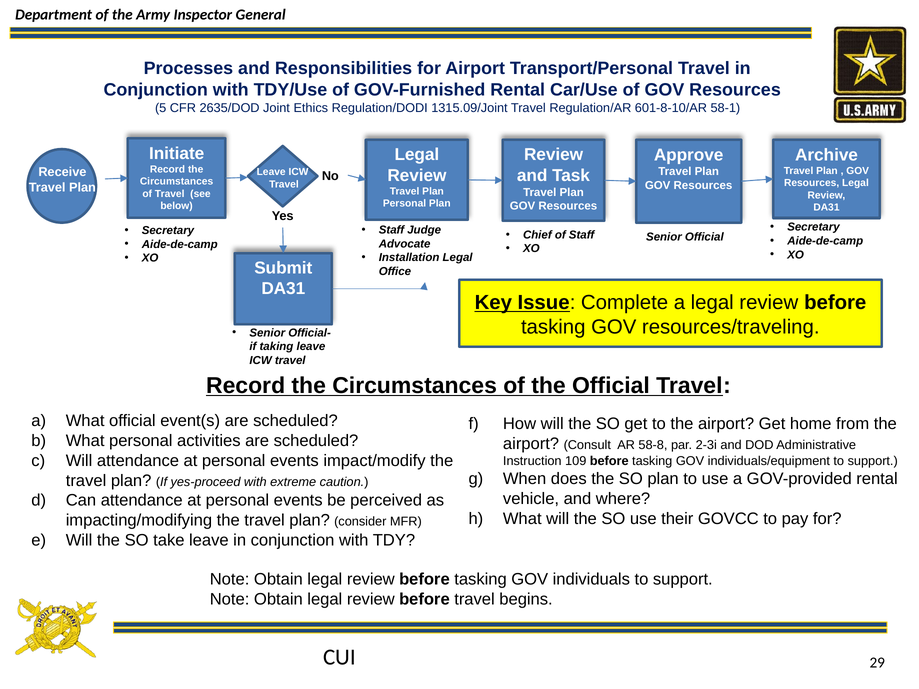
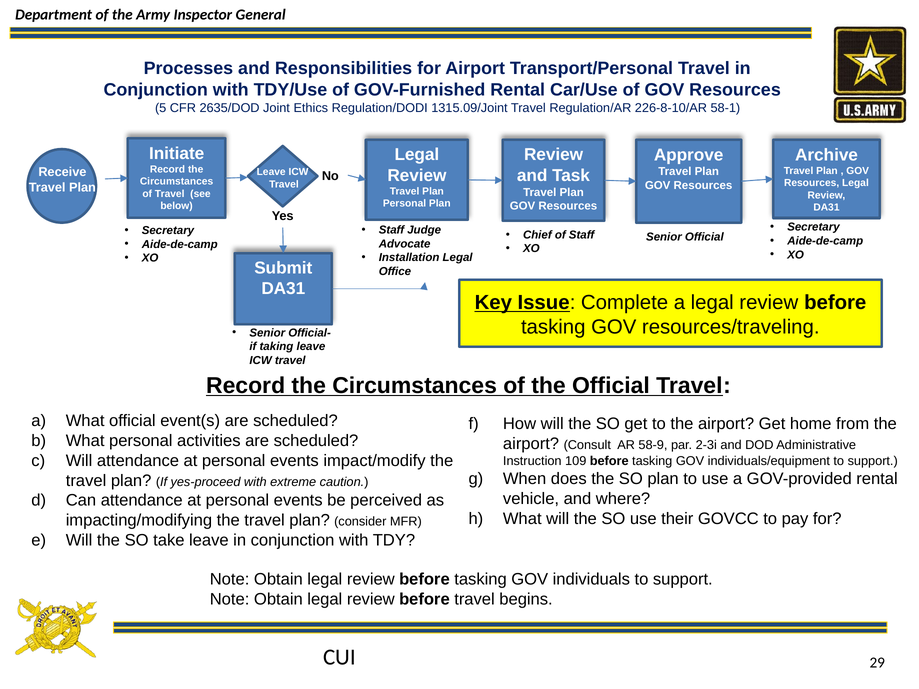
601-8-10/AR: 601-8-10/AR -> 226-8-10/AR (671, 108)
58-8: 58-8 -> 58-9 (653, 445)
